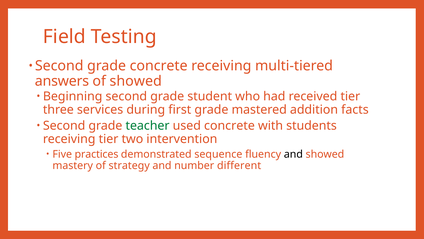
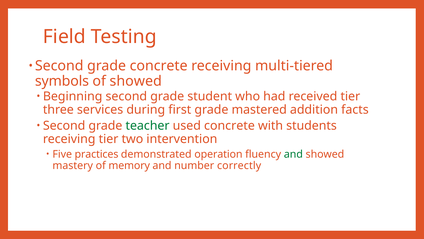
answers: answers -> symbols (62, 81)
sequence: sequence -> operation (218, 154)
and colour: black -> green (293, 154)
strategy: strategy -> memory (129, 165)
different: different -> correctly (239, 165)
